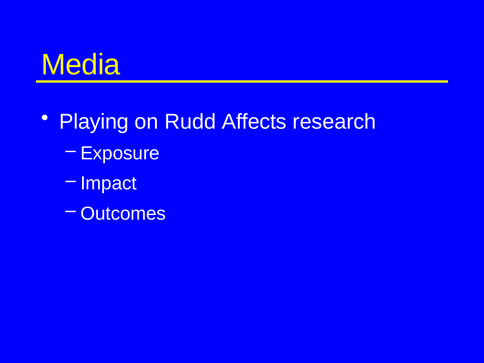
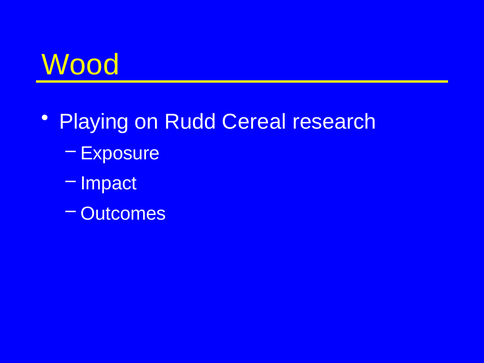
Media: Media -> Wood (80, 65)
Affects: Affects -> Cereal (254, 122)
